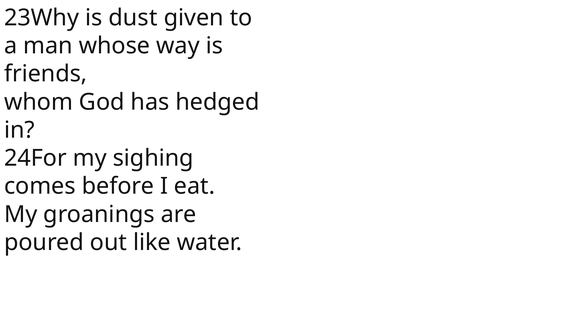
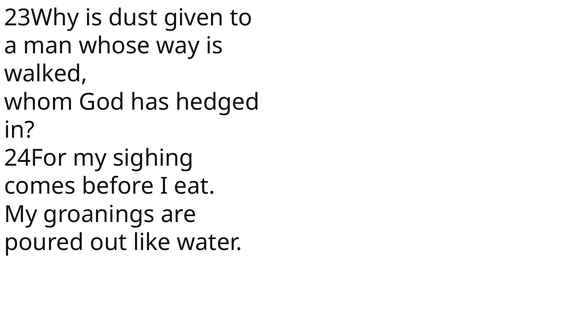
friends: friends -> walked (46, 74)
